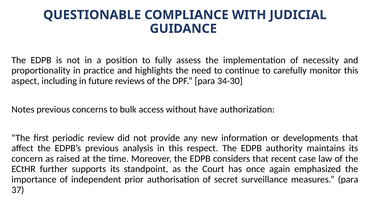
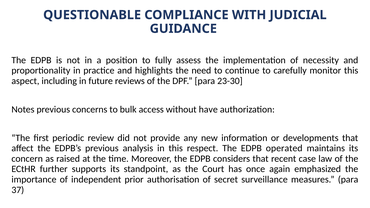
34-30: 34-30 -> 23-30 (230, 81)
authority: authority -> operated (284, 148)
